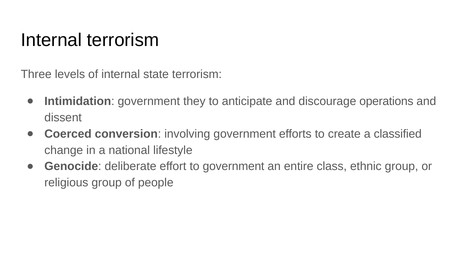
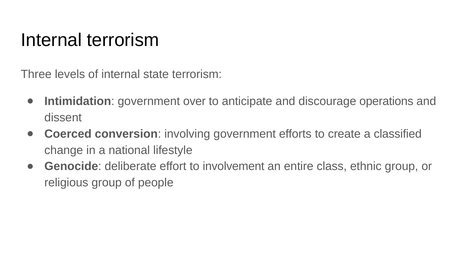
they: they -> over (194, 101)
to government: government -> involvement (234, 166)
